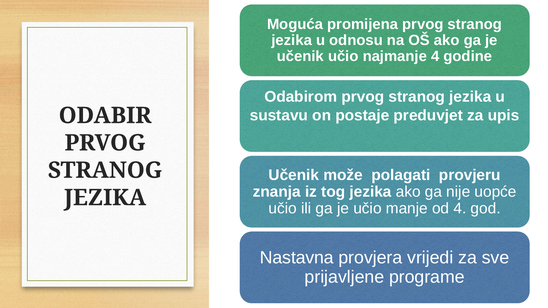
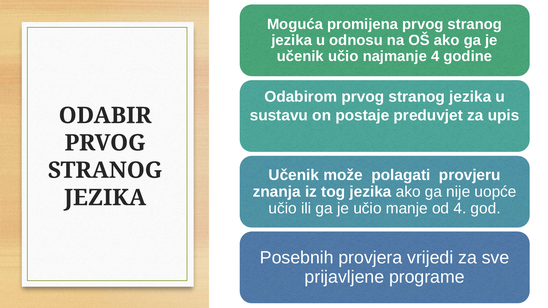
Nastavna: Nastavna -> Posebnih (297, 258)
